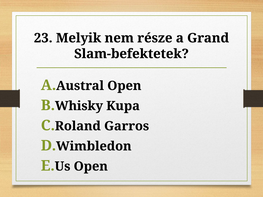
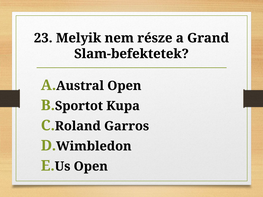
Whisky: Whisky -> Sportot (79, 106)
